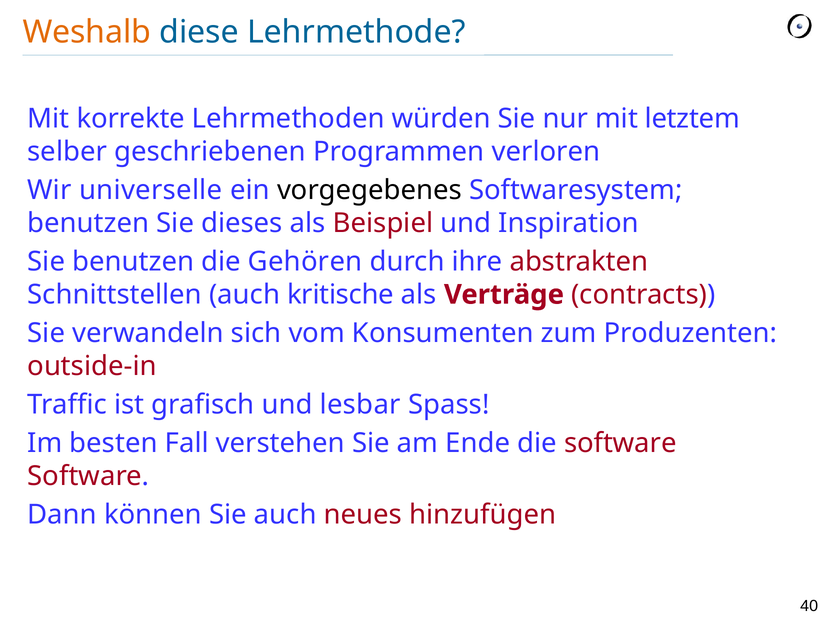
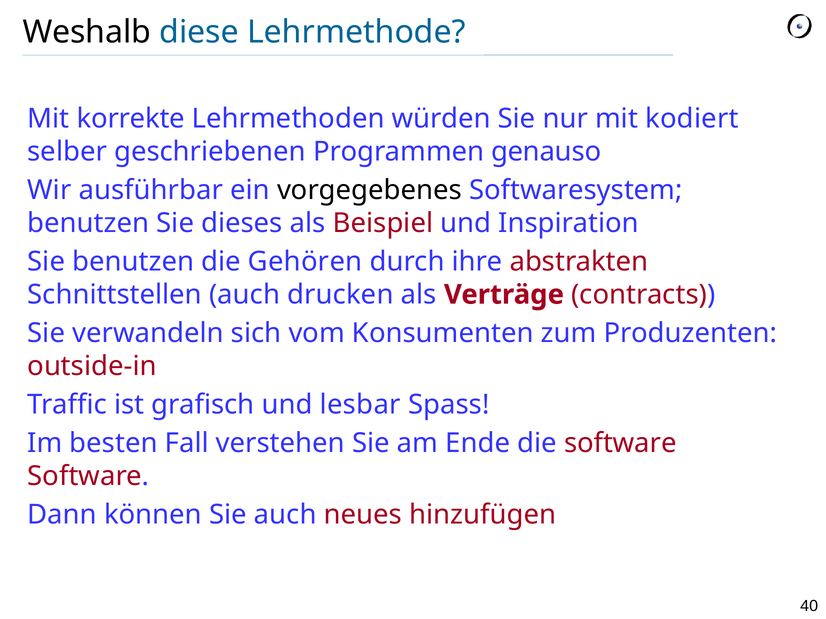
Weshalb colour: orange -> black (87, 32)
letztem: letztem -> kodiert (692, 119)
verloren: verloren -> genauso (546, 152)
universelle: universelle -> ausführbar (151, 190)
kritische: kritische -> drucken (340, 295)
